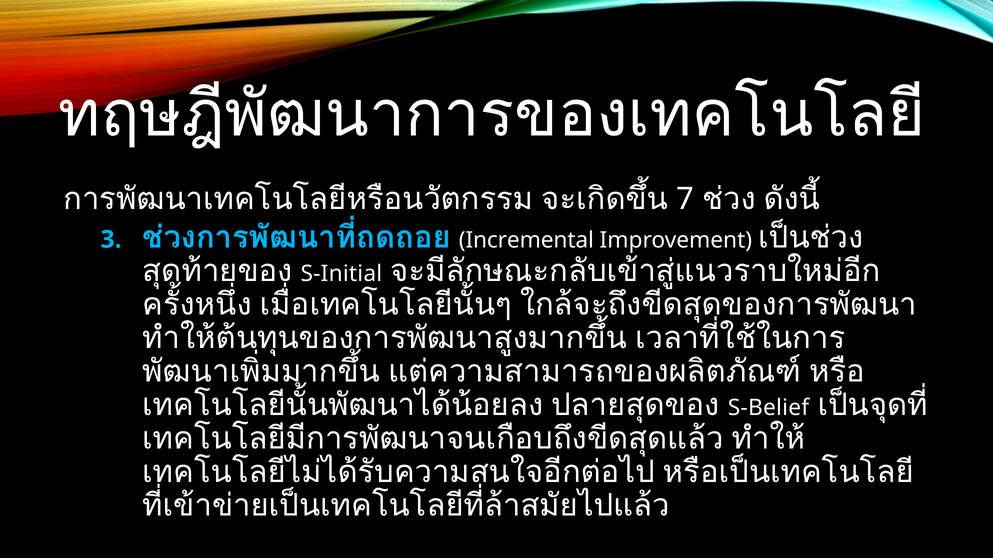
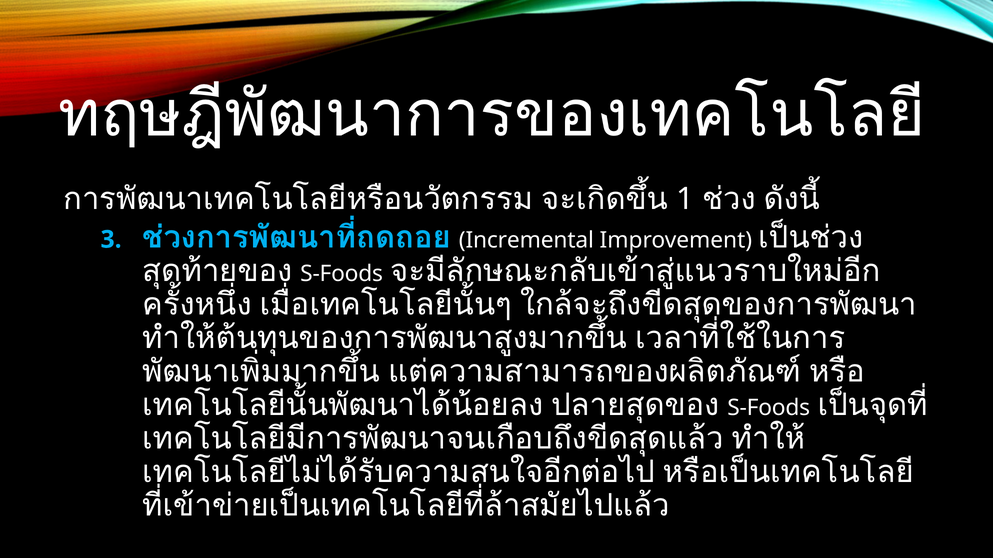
7: 7 -> 1 (685, 199)
S-Initial: S-Initial -> S-Foods (342, 274)
S-Belief: S-Belief -> S-Foods (769, 408)
